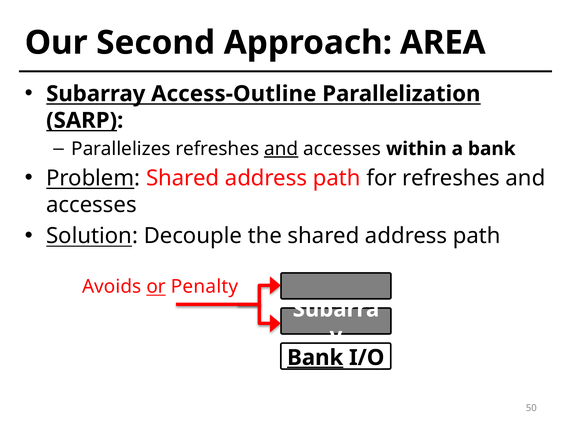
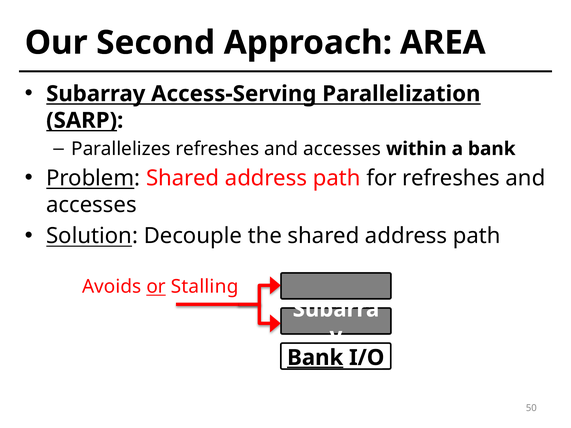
Access-Outline: Access-Outline -> Access-Serving (234, 94)
and underline: present -> none (281, 149)
Penalty: Penalty -> Stalling (205, 287)
